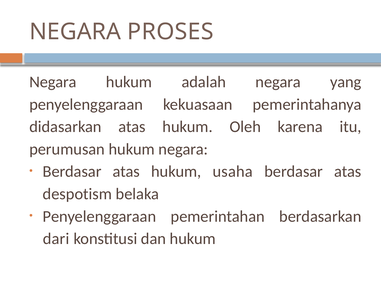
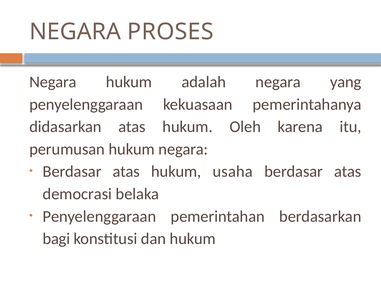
despotism: despotism -> democrasi (77, 194)
dari: dari -> bagi (56, 239)
